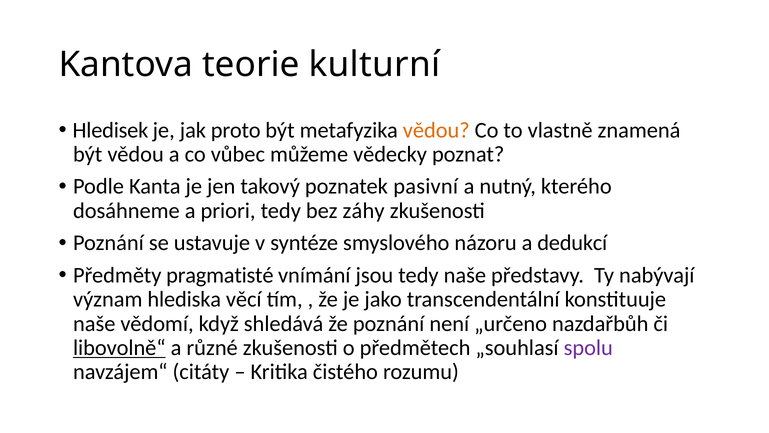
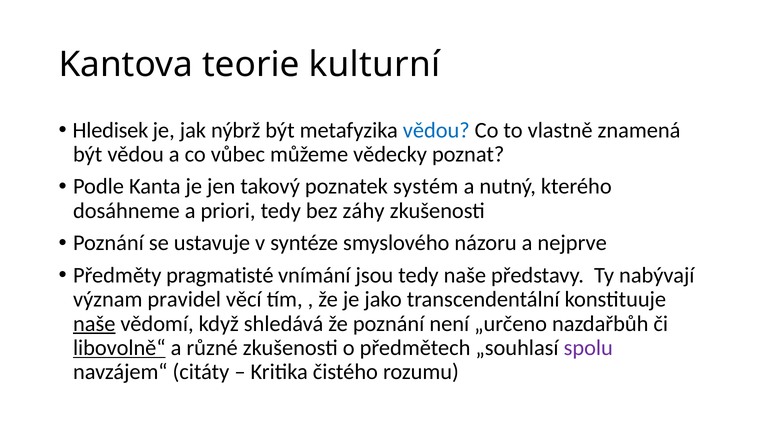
proto: proto -> nýbrž (236, 130)
vědou colour: orange -> blue (436, 130)
pasivní: pasivní -> systém (426, 186)
dedukcí: dedukcí -> nejprve (572, 243)
hlediska: hlediska -> pravidel (184, 299)
naše underline: none -> present (94, 323)
